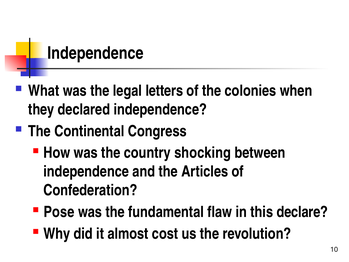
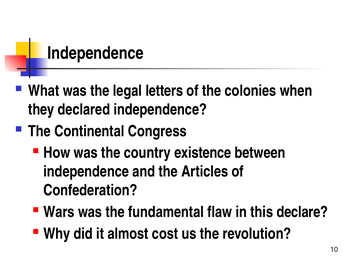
shocking: shocking -> existence (203, 153)
Pose: Pose -> Wars (59, 212)
